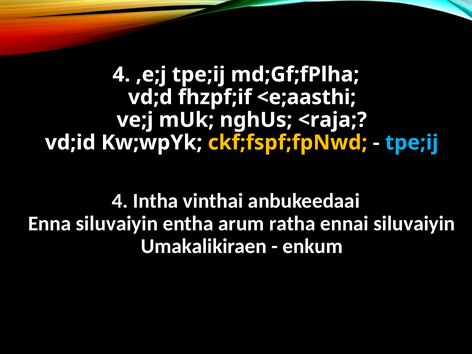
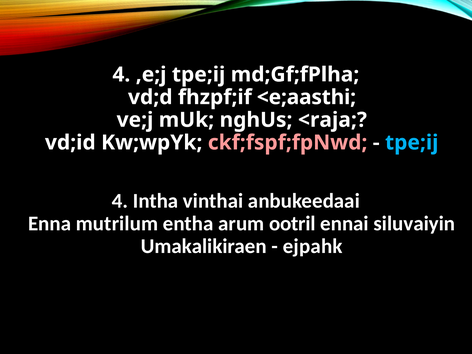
ckf;fspf;fpNwd colour: yellow -> pink (288, 143)
Enna siluvaiyin: siluvaiyin -> mutrilum (117, 224)
ratha: ratha -> ootril (292, 224)
enkum: enkum -> ejpahk (313, 246)
